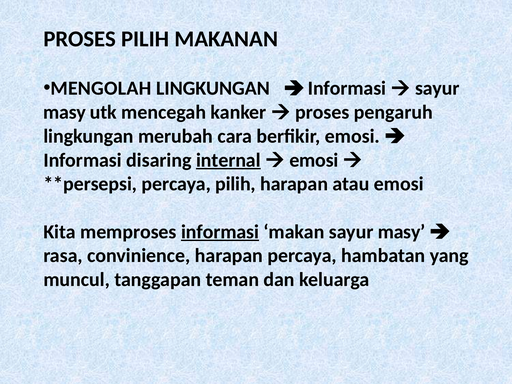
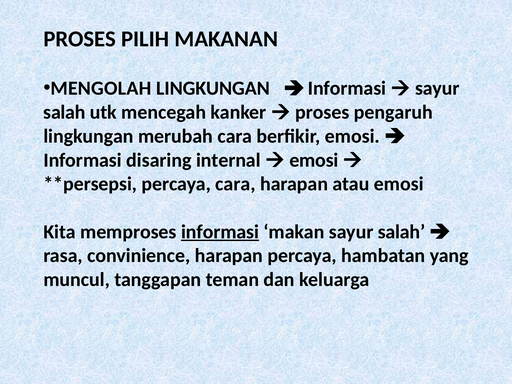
masy: masy -> salah (64, 112)
internal underline: present -> none (228, 160)
percaya pilih: pilih -> cara (235, 184)
makan sayur masy: masy -> salah (402, 232)
